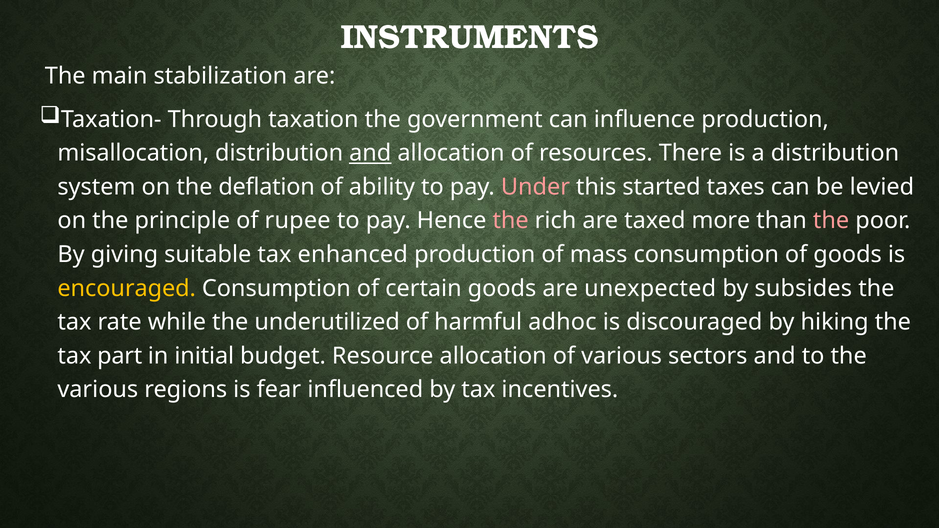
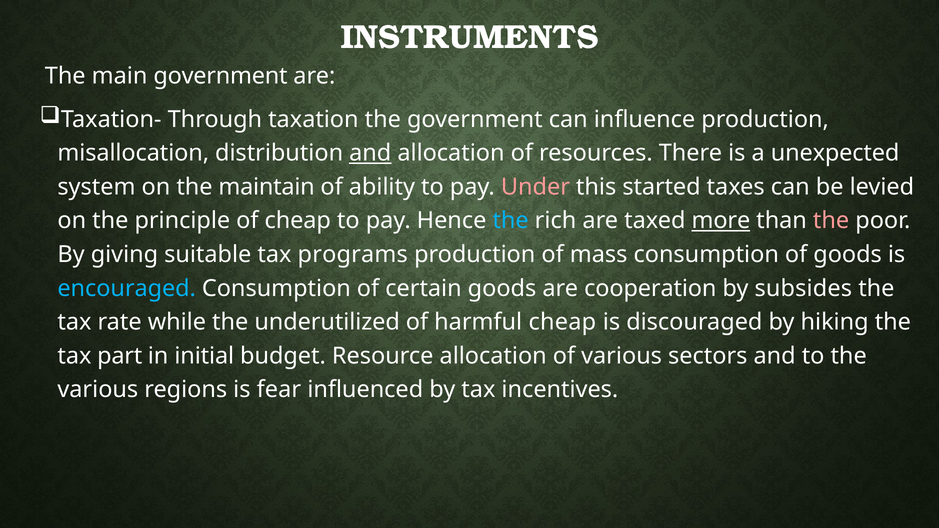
main stabilization: stabilization -> government (221, 76)
a distribution: distribution -> unexpected (835, 153)
deflation: deflation -> maintain (267, 187)
of rupee: rupee -> cheap (298, 221)
the colour: pink -> light blue (511, 221)
more underline: none -> present (721, 221)
enhanced: enhanced -> programs (353, 255)
encouraged colour: yellow -> light blue (127, 288)
unexpected: unexpected -> cooperation (650, 288)
harmful adhoc: adhoc -> cheap (562, 322)
